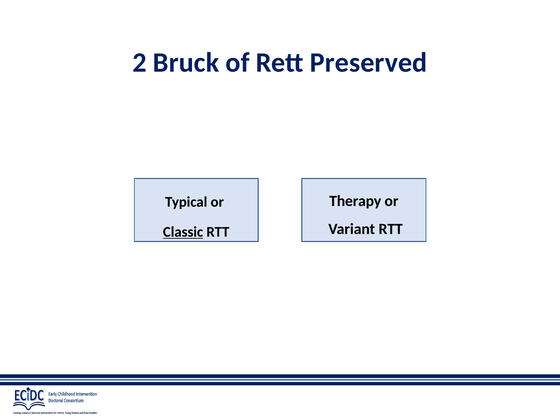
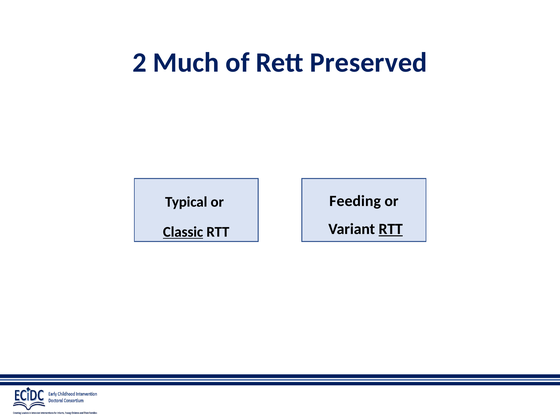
Bruck: Bruck -> Much (186, 63)
Therapy: Therapy -> Feeding (355, 201)
RTT underline: none -> present (391, 229)
